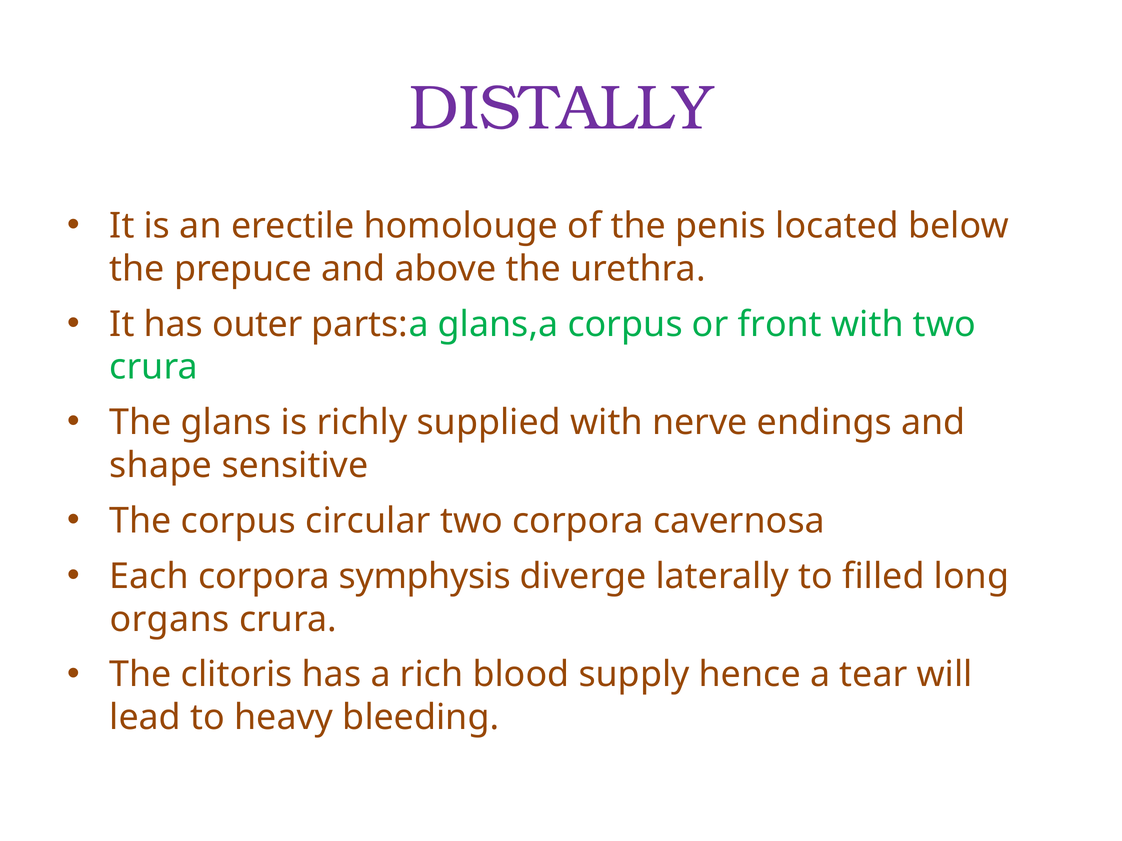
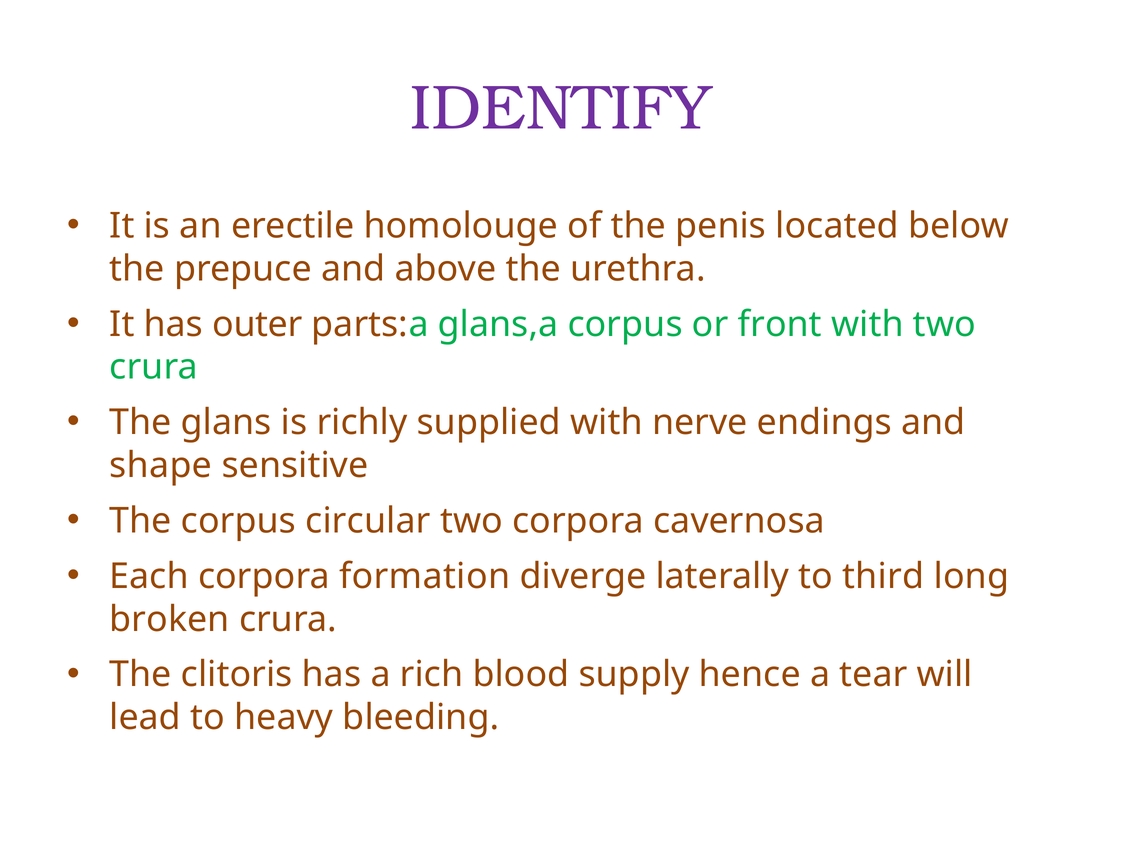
DISTALLY: DISTALLY -> IDENTIFY (561, 108)
symphysis: symphysis -> formation (425, 577)
filled: filled -> third (883, 577)
organs: organs -> broken (170, 620)
